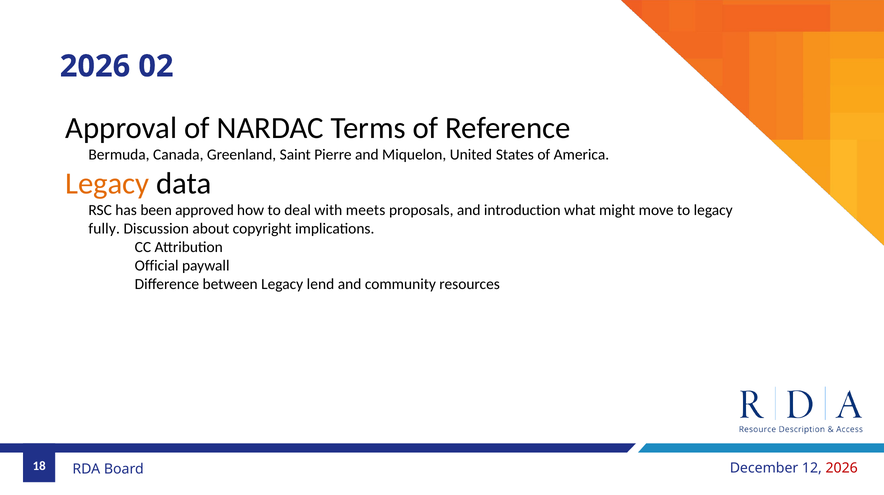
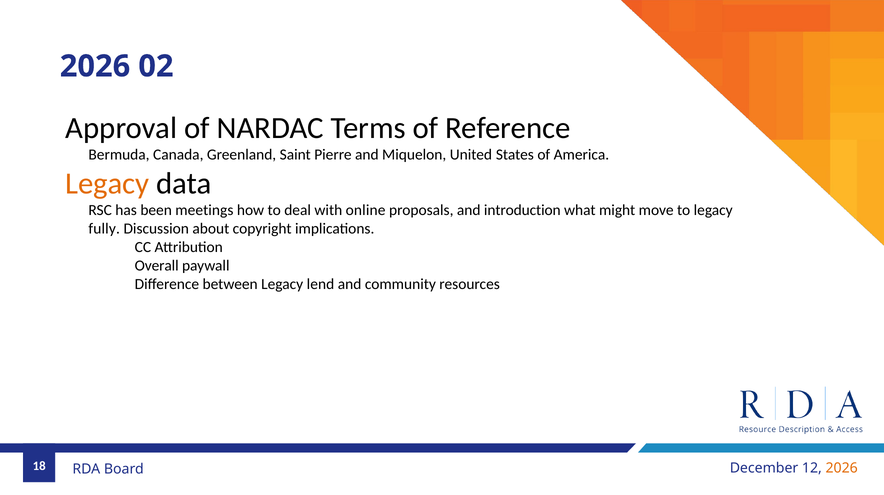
approved: approved -> meetings (204, 210)
meets: meets -> online (366, 210)
Official: Official -> Overall (157, 266)
2026 colour: red -> orange (842, 468)
